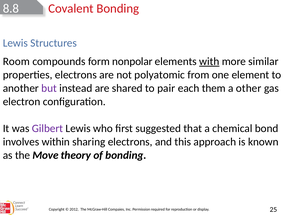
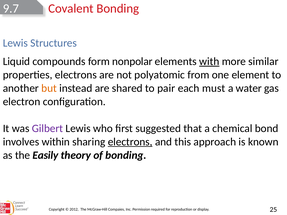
8.8: 8.8 -> 9.7 (11, 9)
Room: Room -> Liquid (16, 62)
but colour: purple -> orange (49, 88)
them: them -> must (214, 88)
other: other -> water (249, 88)
electrons underline: none -> present (130, 142)
Move: Move -> Easily (45, 155)
